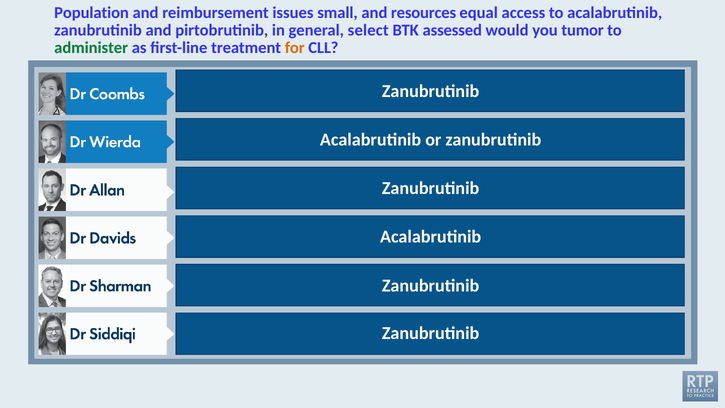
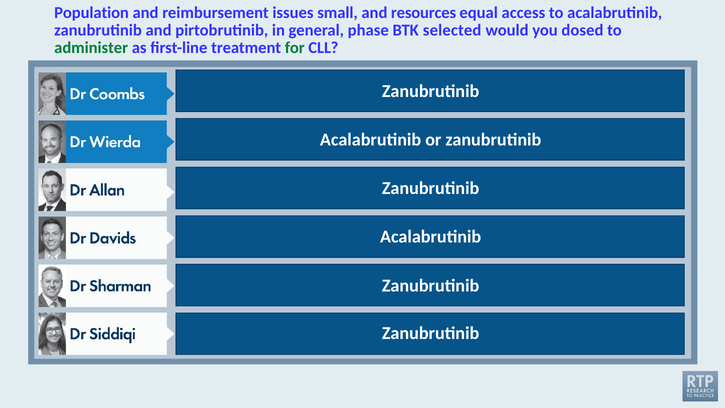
select: select -> phase (368, 30)
assessed: assessed -> selected (452, 30)
tumor: tumor -> dosed (582, 30)
for colour: orange -> green (295, 48)
